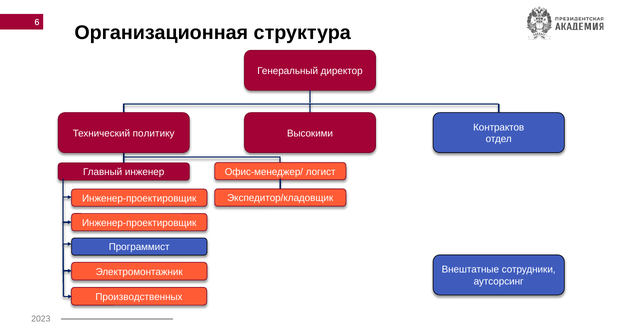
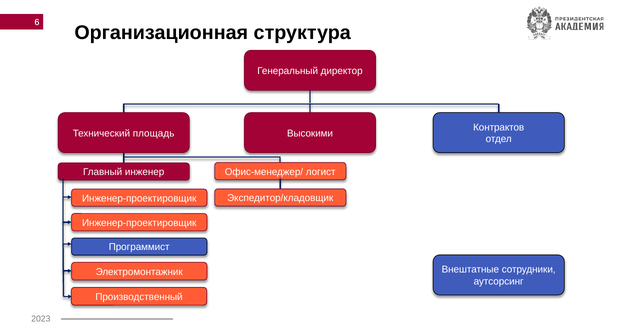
политику: политику -> площадь (154, 133)
Производственных: Производственных -> Производственный (139, 297)
